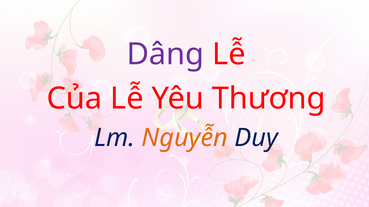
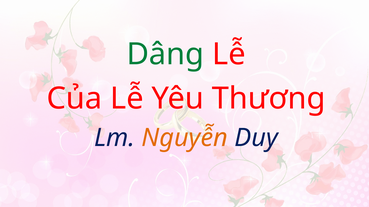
Dâng colour: purple -> green (165, 54)
